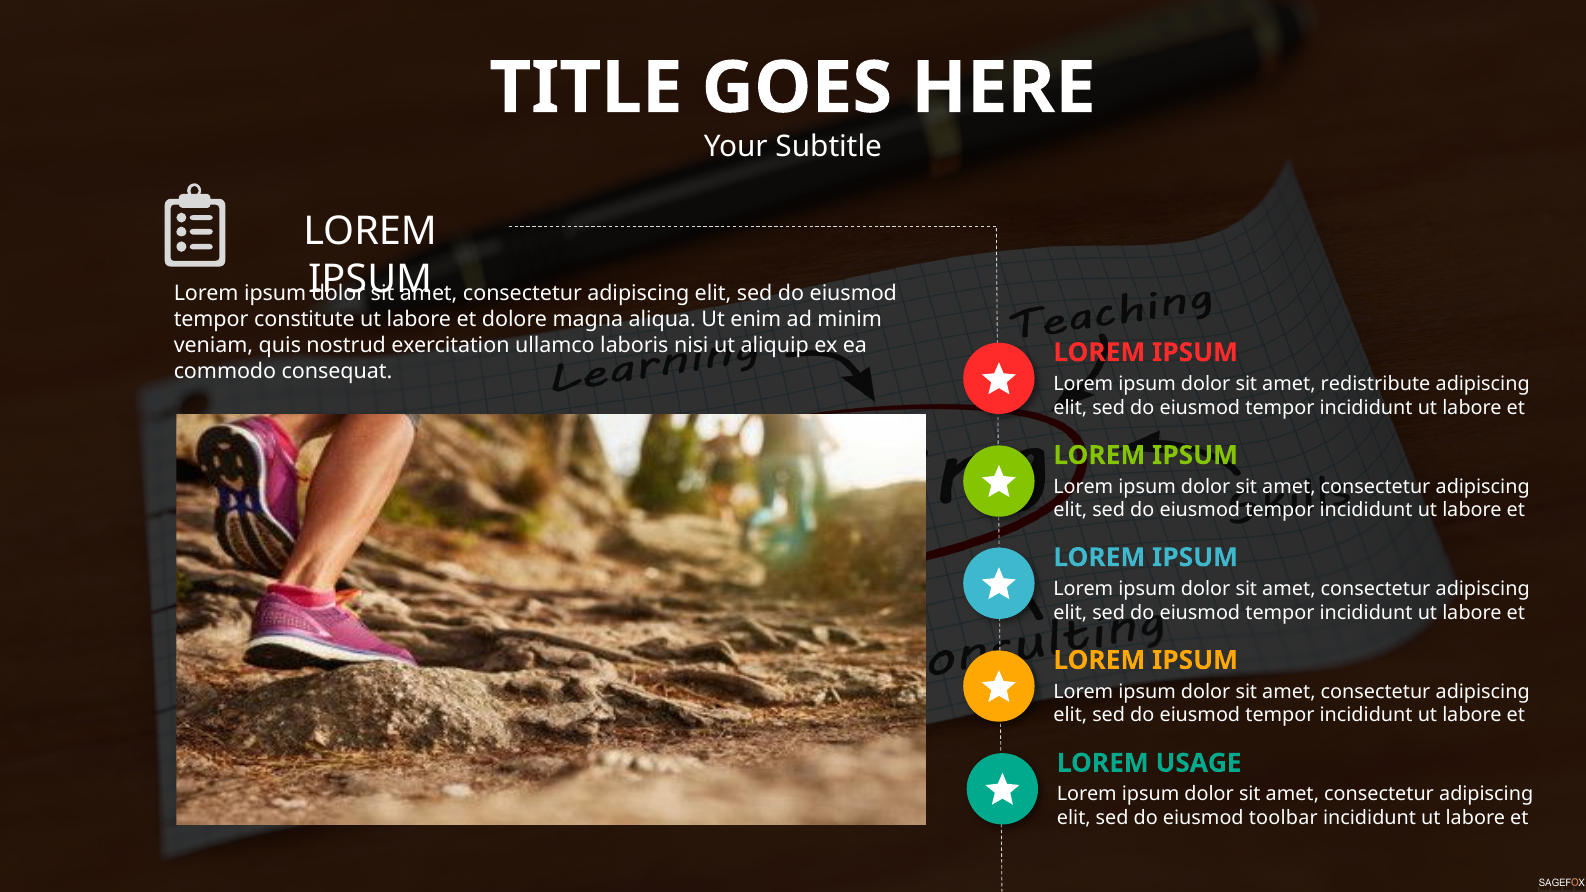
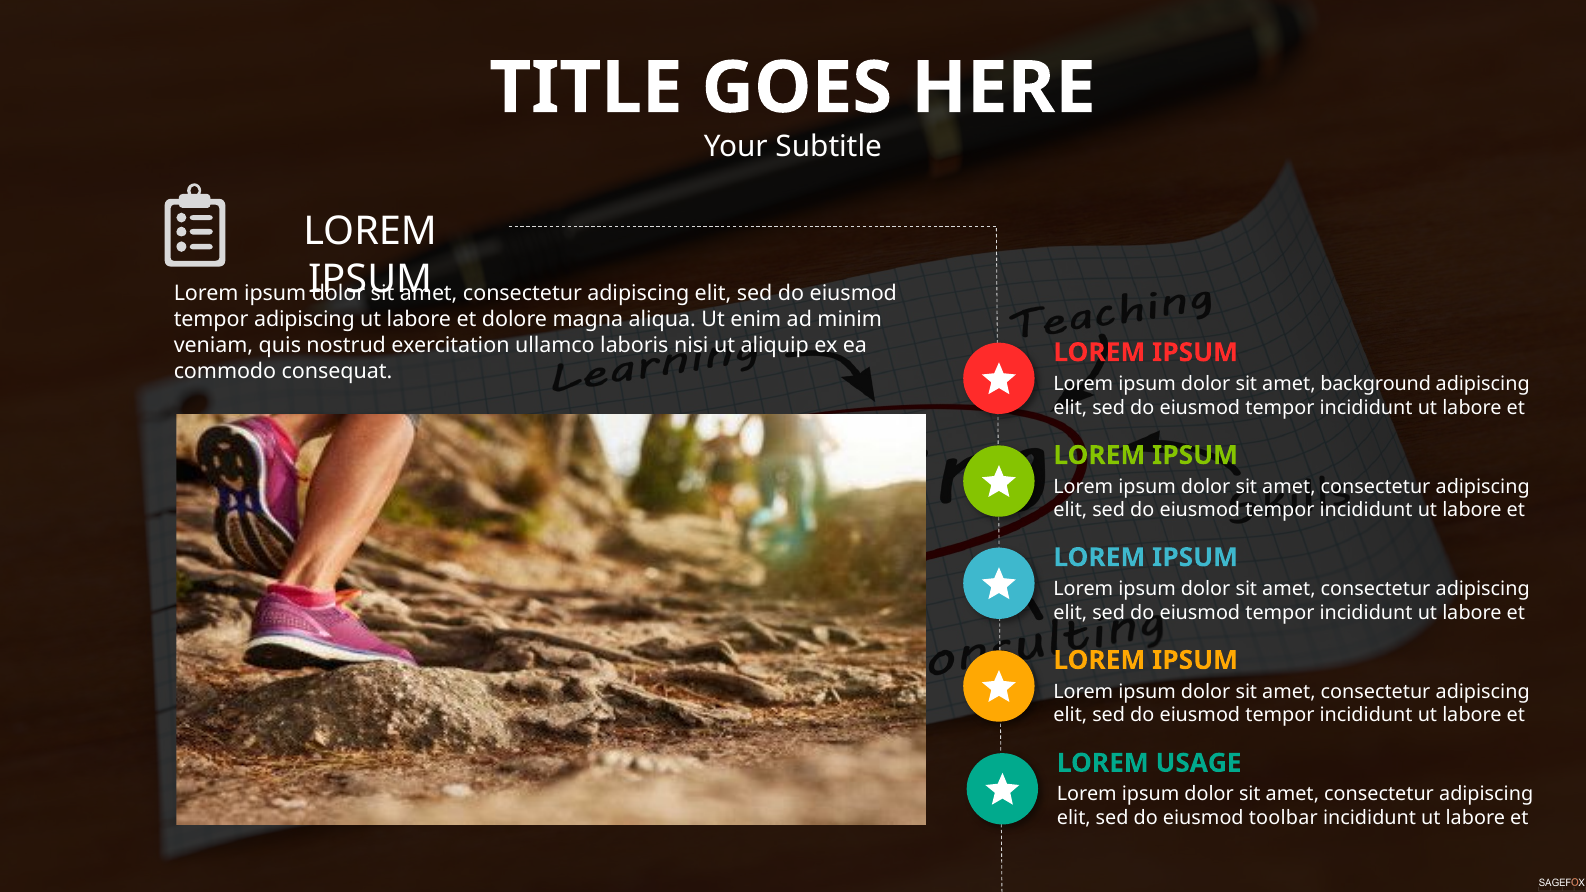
tempor constitute: constitute -> adipiscing (304, 320)
redistribute: redistribute -> background (1376, 384)
